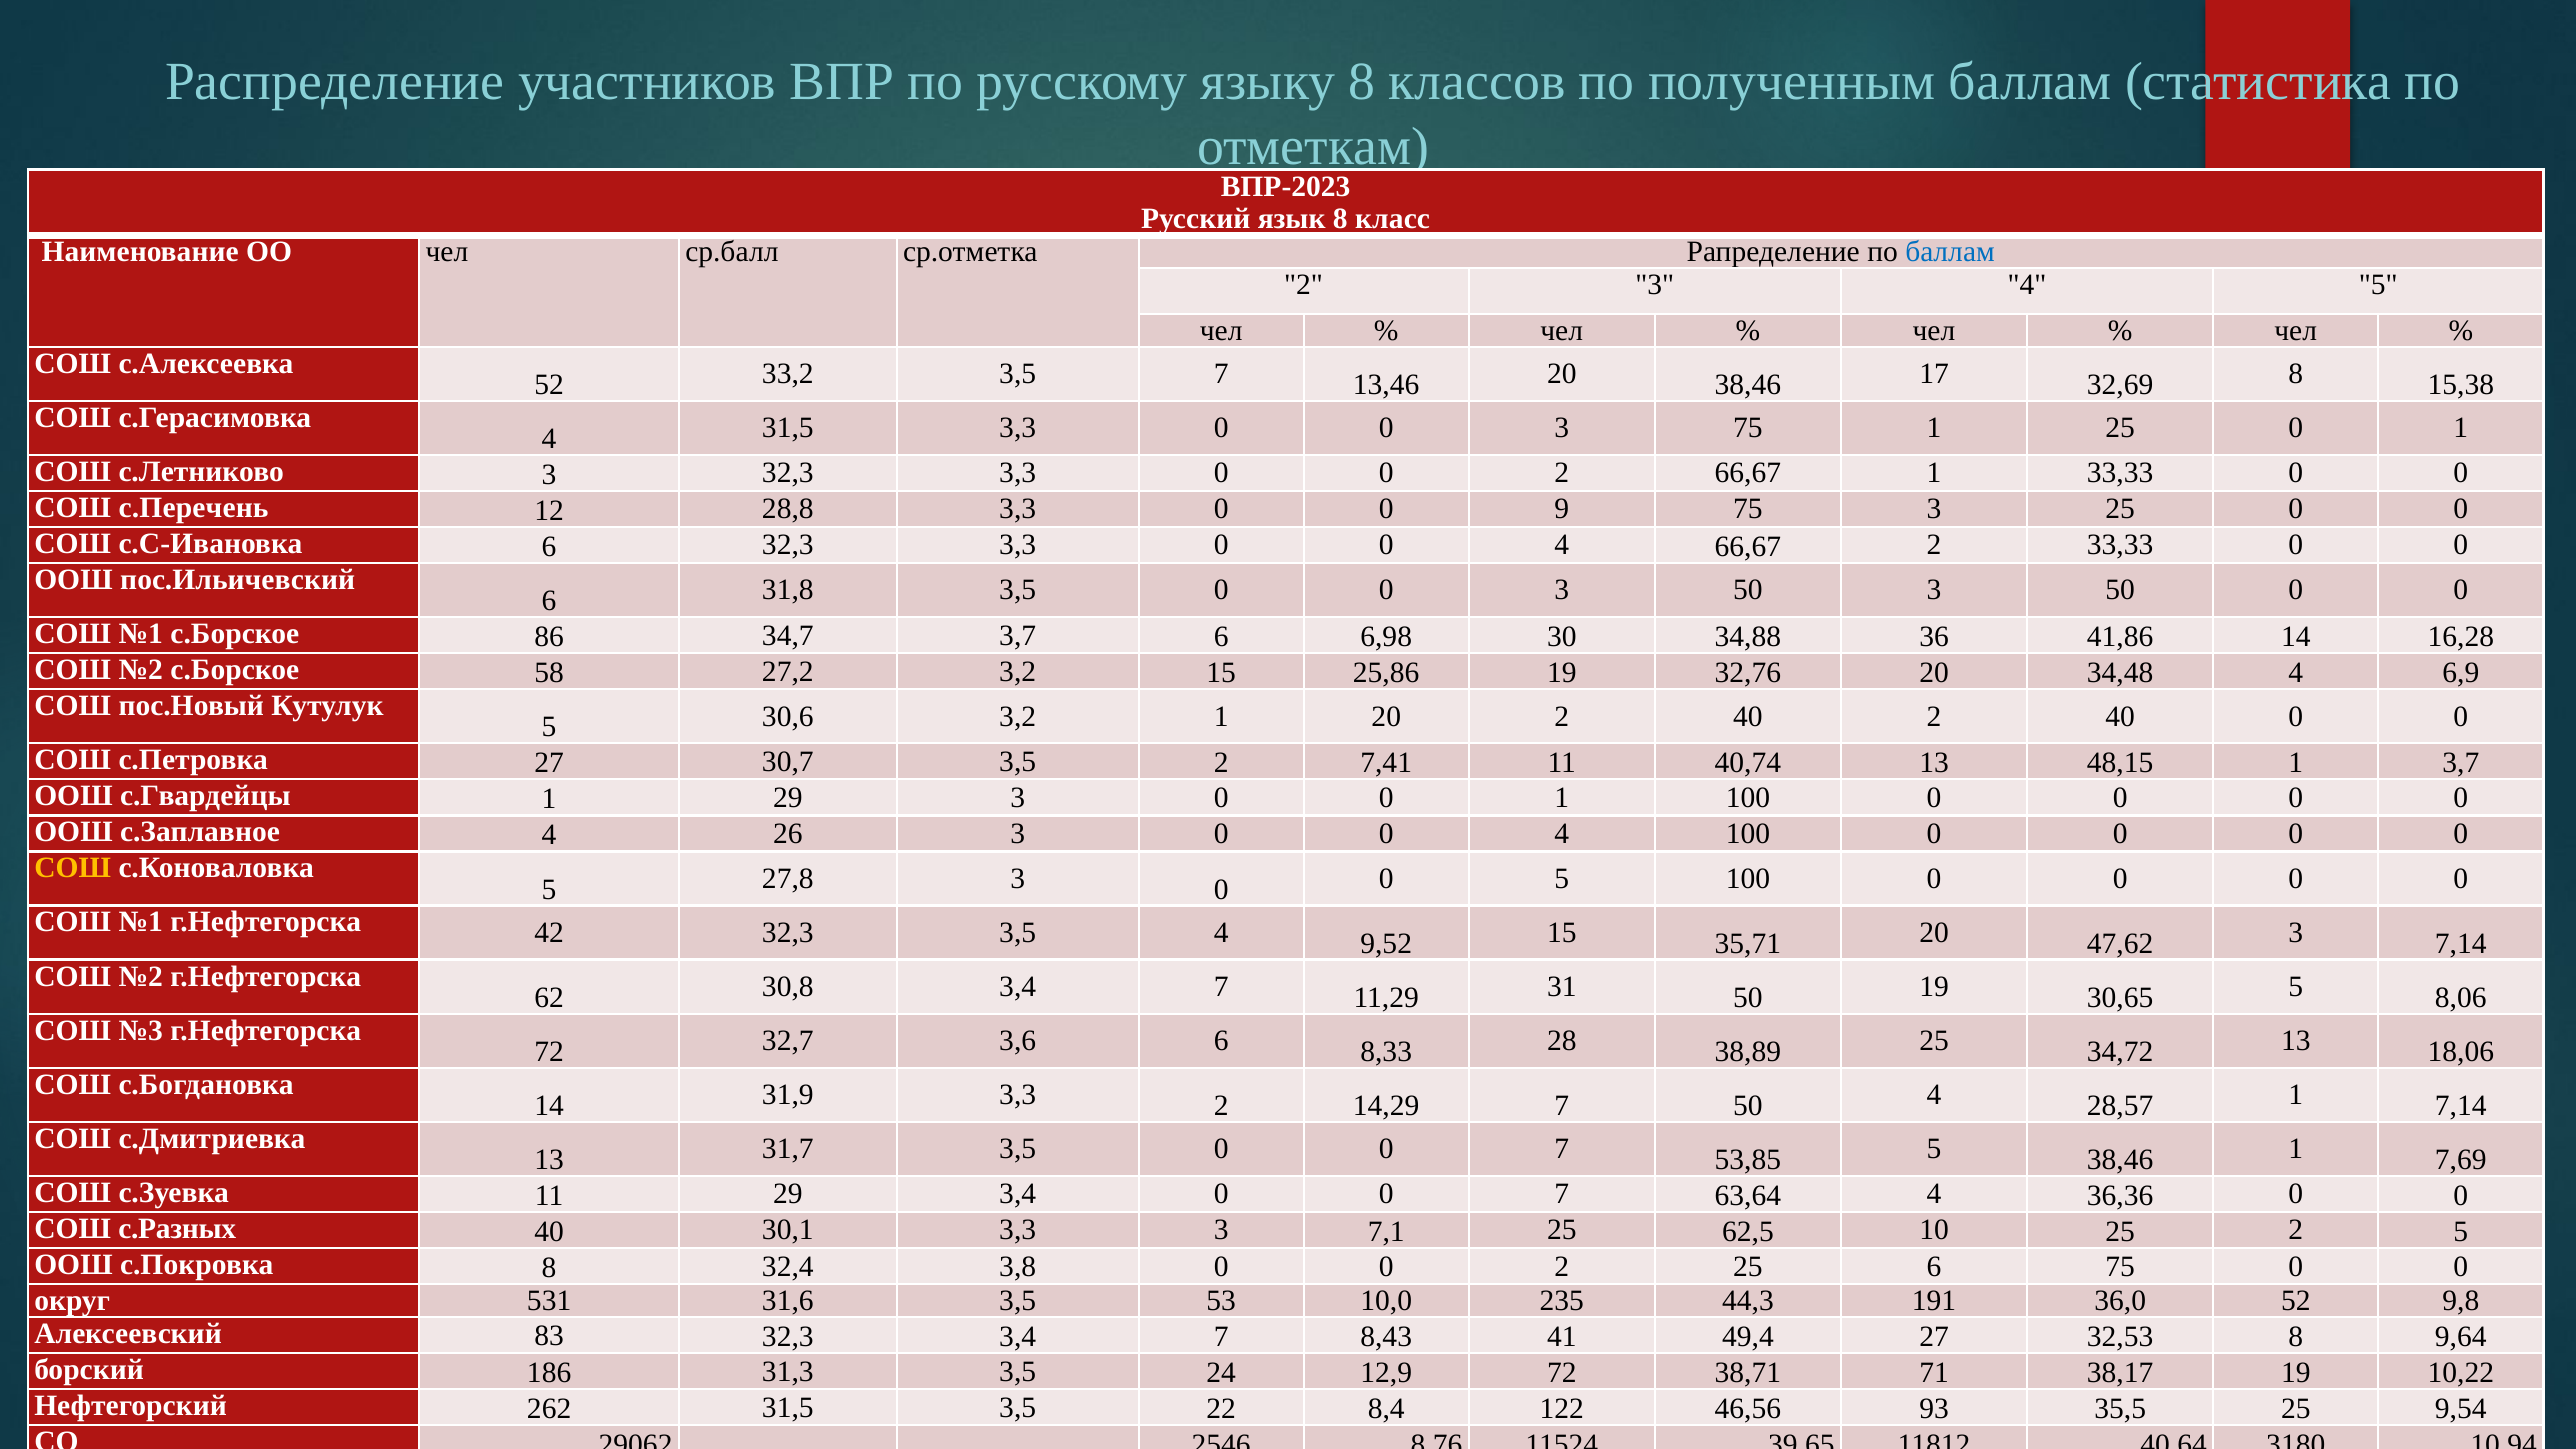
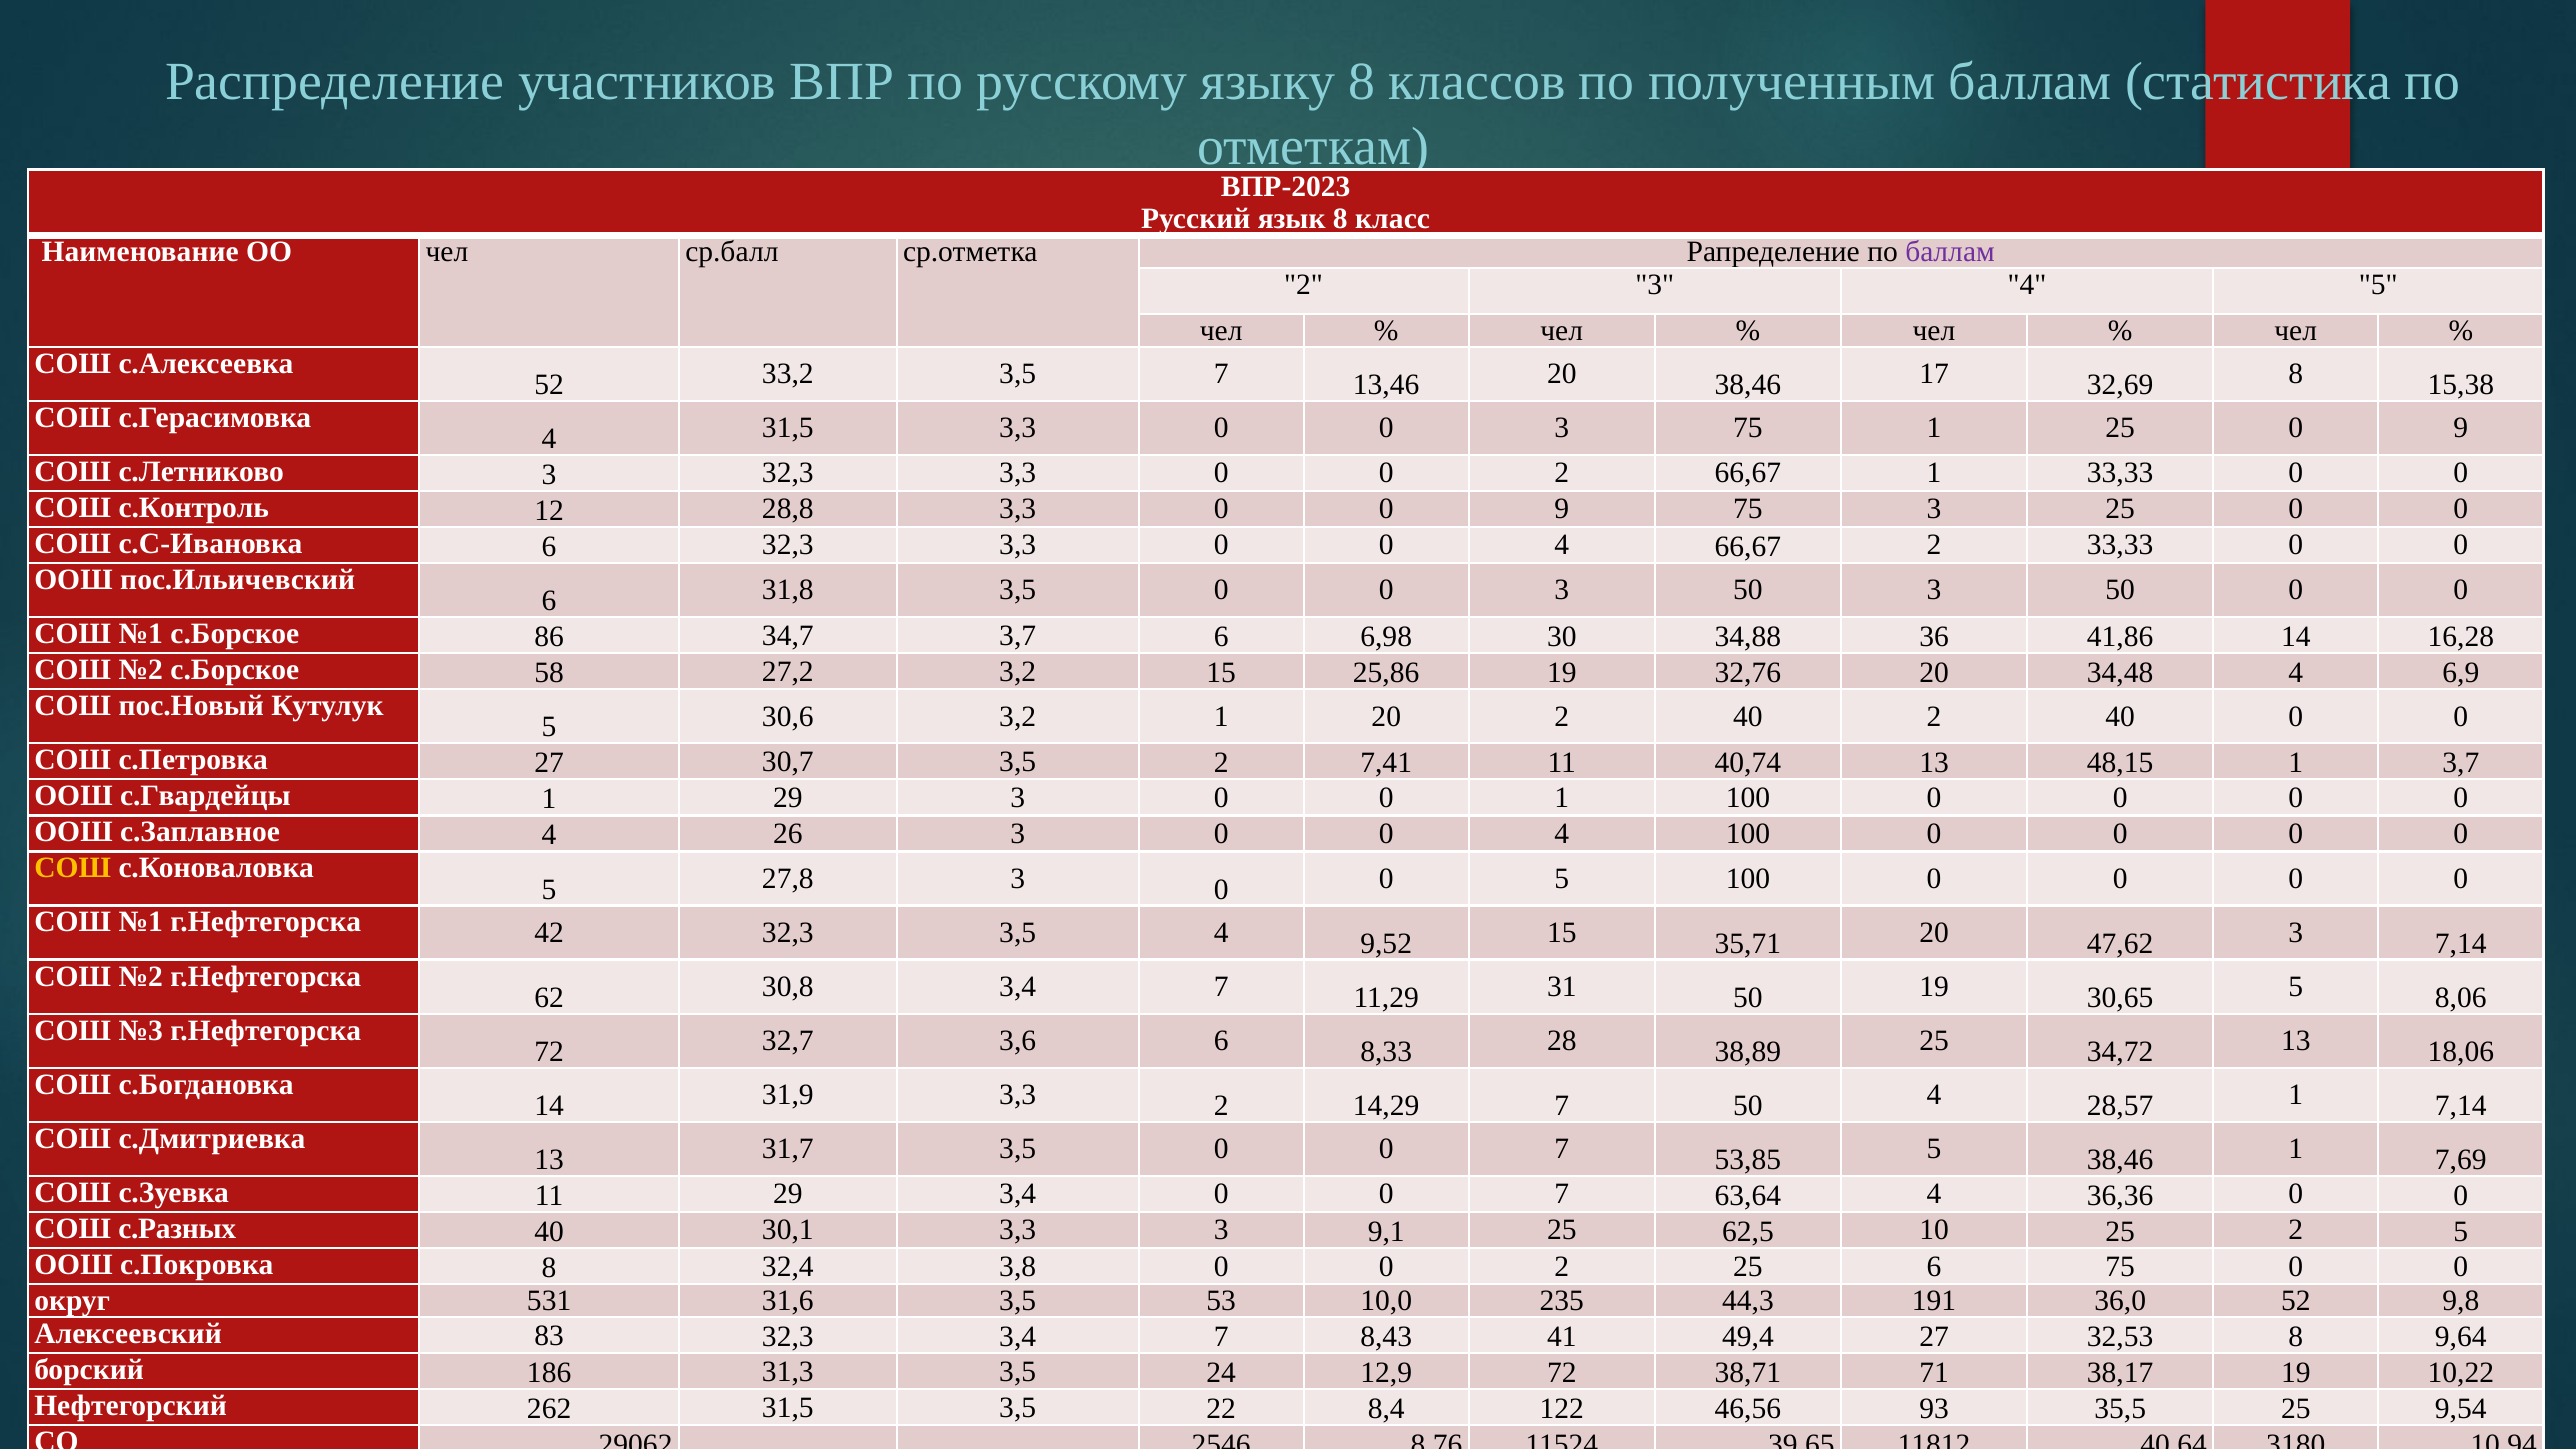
баллам colour: blue -> purple (1950, 252)
25 0 1: 1 -> 9 (2461, 428)
с.Перечень: с.Перечень -> с.Контроль (194, 508)
7,1: 7,1 -> 9,1 (1386, 1232)
